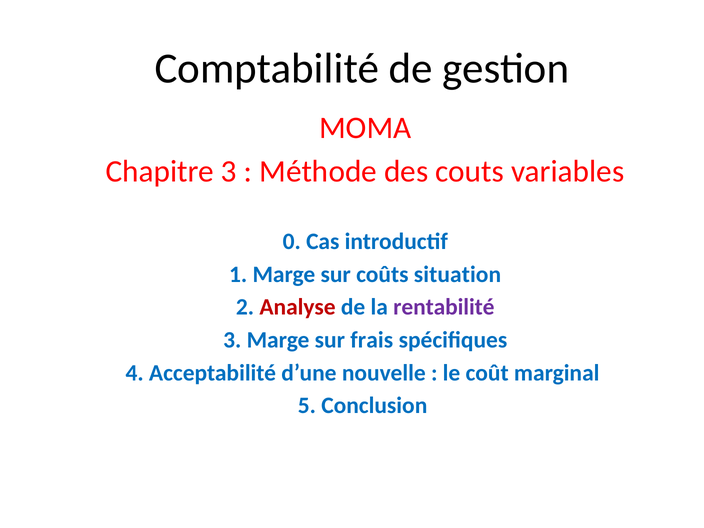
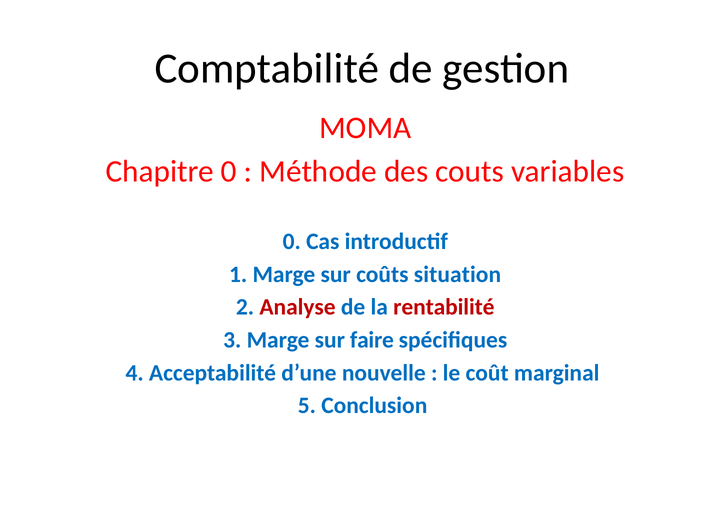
Chapitre 3: 3 -> 0 (229, 172)
rentabilité colour: purple -> red (444, 307)
frais: frais -> faire (372, 340)
